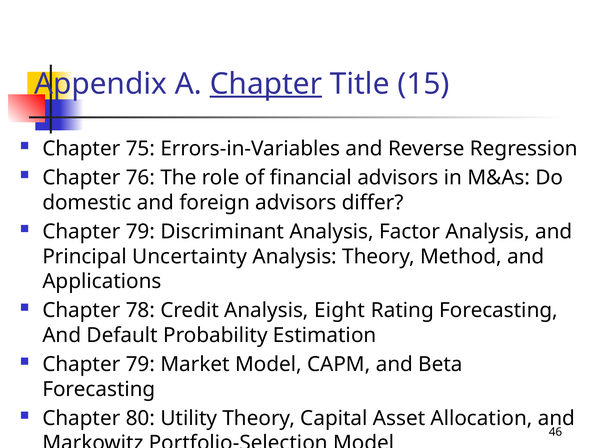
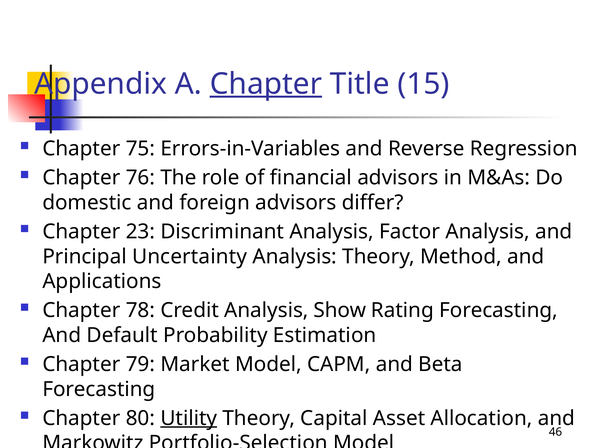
79: 79 -> 23 (140, 232)
Eight: Eight -> Show (340, 311)
Utility underline: none -> present (189, 419)
